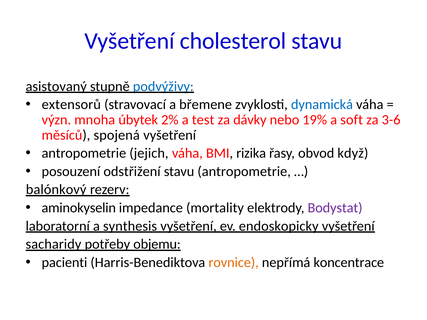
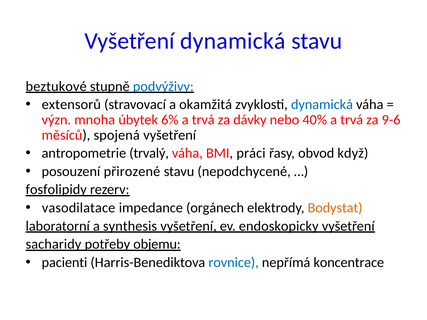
Vyšetření cholesterol: cholesterol -> dynamická (233, 41)
asistovaný: asistovaný -> beztukové (56, 86)
břemene: břemene -> okamžitá (206, 104)
2%: 2% -> 6% (170, 120)
test: test -> trvá (203, 120)
19%: 19% -> 40% (315, 120)
soft: soft -> trvá (352, 120)
3-6: 3-6 -> 9-6 (391, 120)
jejich: jejich -> trvalý (149, 153)
rizika: rizika -> práci (251, 153)
odstřižení: odstřižení -> přirozené (132, 172)
stavu antropometrie: antropometrie -> nepodchycené (244, 172)
balónkový: balónkový -> fosfolipidy (56, 190)
aminokyselin: aminokyselin -> vasodilatace (79, 208)
mortality: mortality -> orgánech (215, 208)
Bodystat colour: purple -> orange (335, 208)
rovnice colour: orange -> blue (234, 263)
